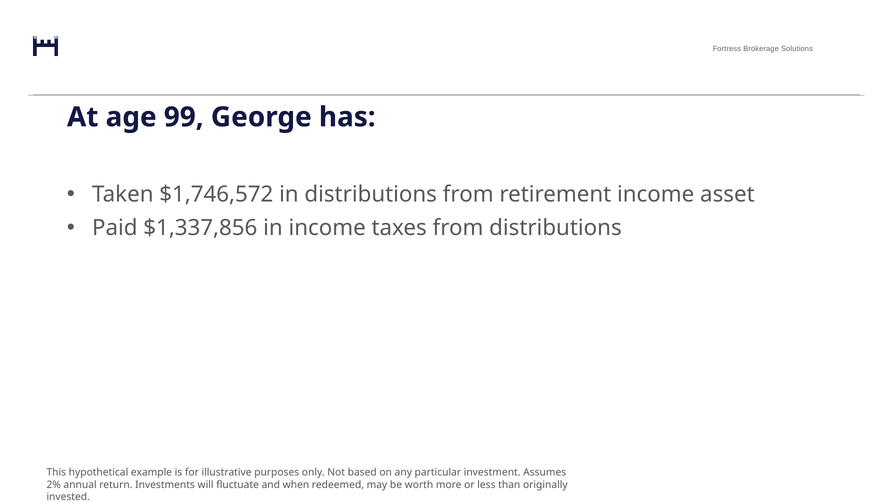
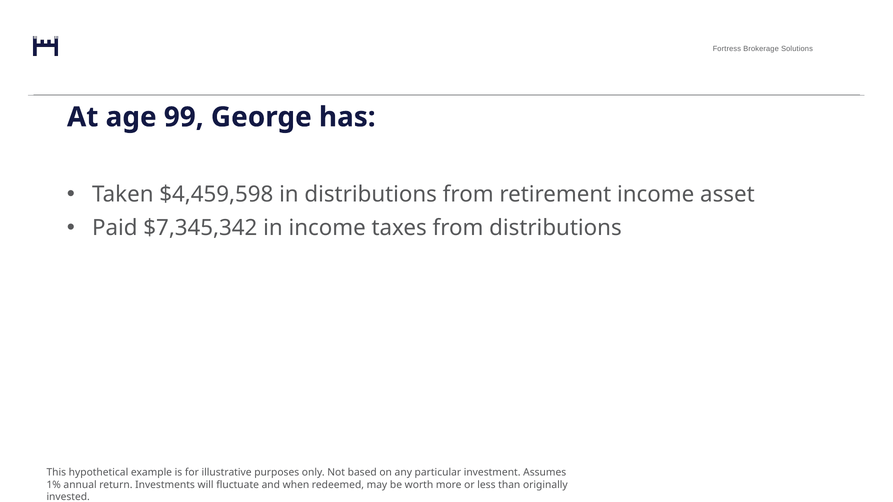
$1,746,572: $1,746,572 -> $4,459,598 (216, 195)
$1,337,856: $1,337,856 -> $7,345,342 (200, 228)
2%: 2% -> 1% (54, 485)
